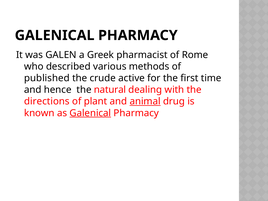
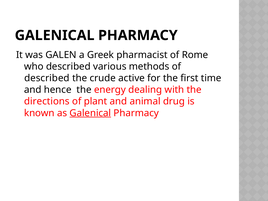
published: published -> described (47, 78)
natural: natural -> energy (110, 90)
animal underline: present -> none (145, 101)
